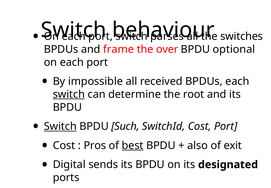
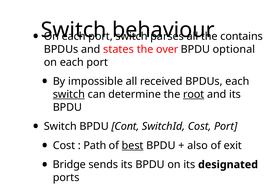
switches: switches -> contains (242, 36)
frame: frame -> states (119, 49)
root underline: none -> present (194, 94)
Switch underline: present -> none (60, 126)
Such: Such -> Cont (125, 126)
Pros: Pros -> Path (95, 145)
Digital: Digital -> Bridge (69, 164)
